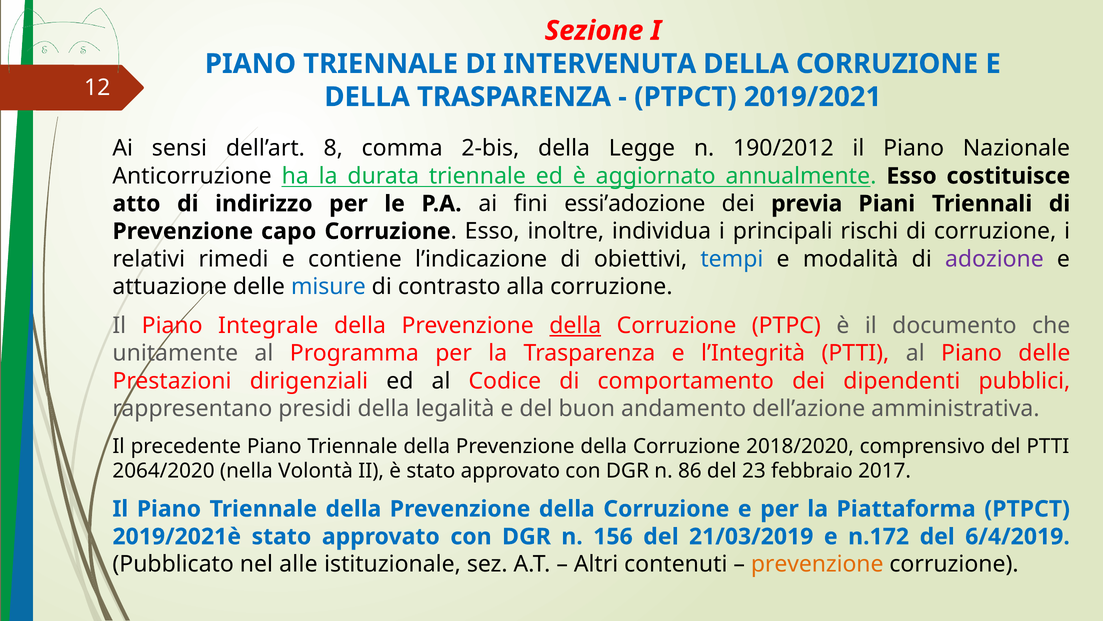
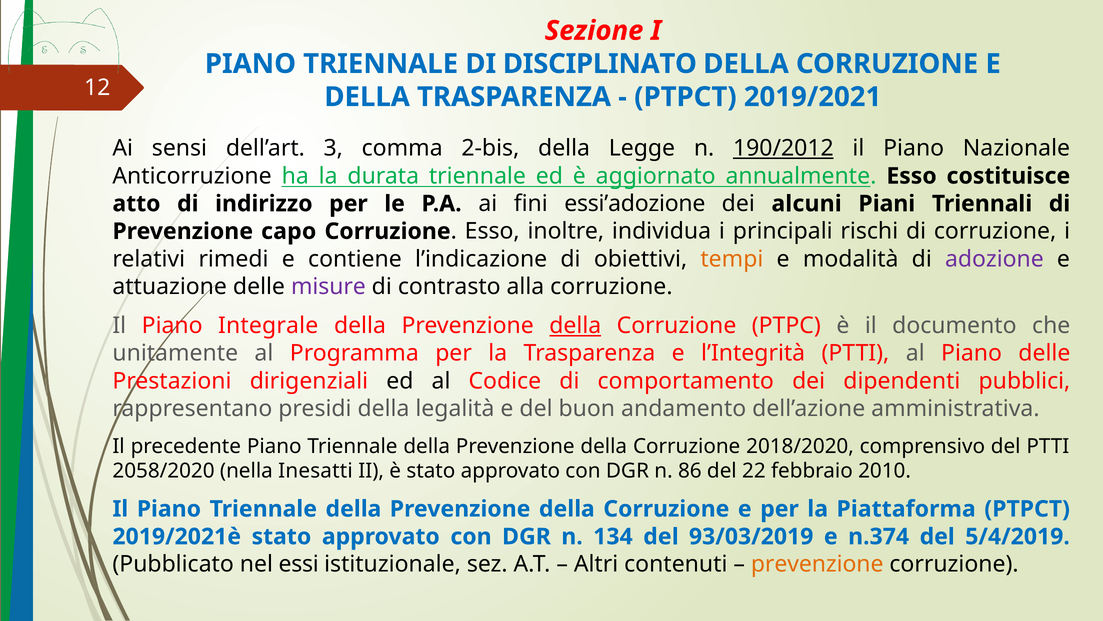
INTERVENUTA: INTERVENUTA -> DISCIPLINATO (600, 64)
8: 8 -> 3 (333, 148)
190/2012 underline: none -> present (783, 148)
previa: previa -> alcuni (807, 203)
tempi colour: blue -> orange (732, 259)
misure colour: blue -> purple (328, 286)
2064/2020: 2064/2020 -> 2058/2020 (164, 471)
Volontà: Volontà -> Inesatti (316, 471)
23: 23 -> 22 (754, 471)
2017: 2017 -> 2010 (885, 471)
156: 156 -> 134 (613, 536)
21/03/2019: 21/03/2019 -> 93/03/2019 (751, 536)
n.172: n.172 -> n.374 (879, 536)
6/4/2019: 6/4/2019 -> 5/4/2019 (1018, 536)
alle: alle -> essi (299, 564)
